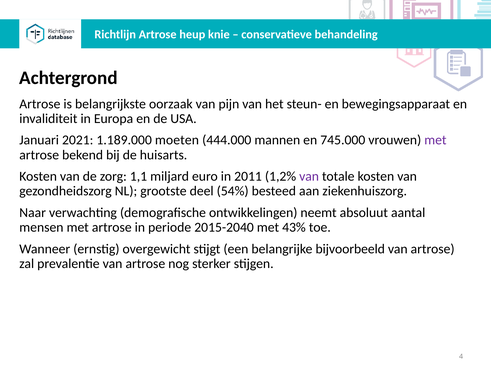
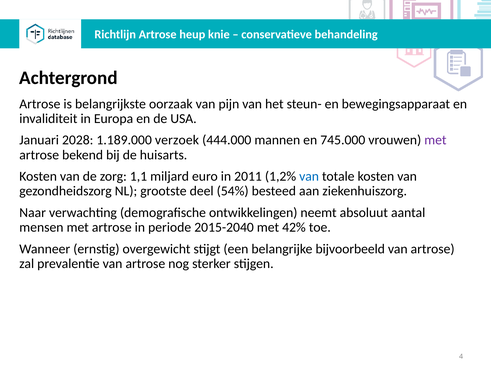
2021: 2021 -> 2028 (78, 140)
moeten: moeten -> verzoek (177, 140)
van colour: purple -> blue (309, 177)
43%: 43% -> 42% (294, 228)
